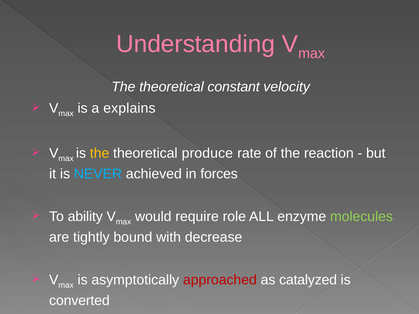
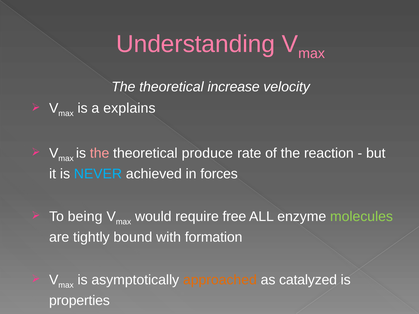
constant: constant -> increase (234, 87)
the colour: yellow -> pink (100, 153)
ability: ability -> being (85, 217)
role: role -> free (234, 217)
decrease: decrease -> formation (214, 237)
approached colour: red -> orange (220, 280)
converted: converted -> properties (79, 301)
